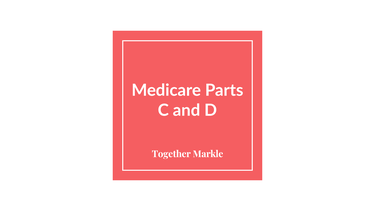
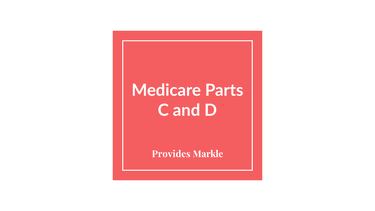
Together: Together -> Provides (171, 154)
